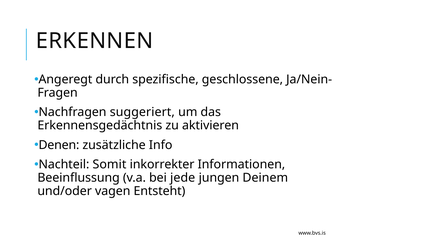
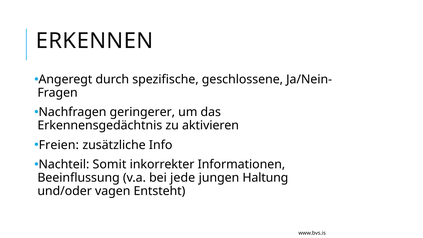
suggeriert: suggeriert -> geringerer (142, 112)
Denen: Denen -> Freien (59, 145)
Deinem: Deinem -> Haltung (265, 178)
